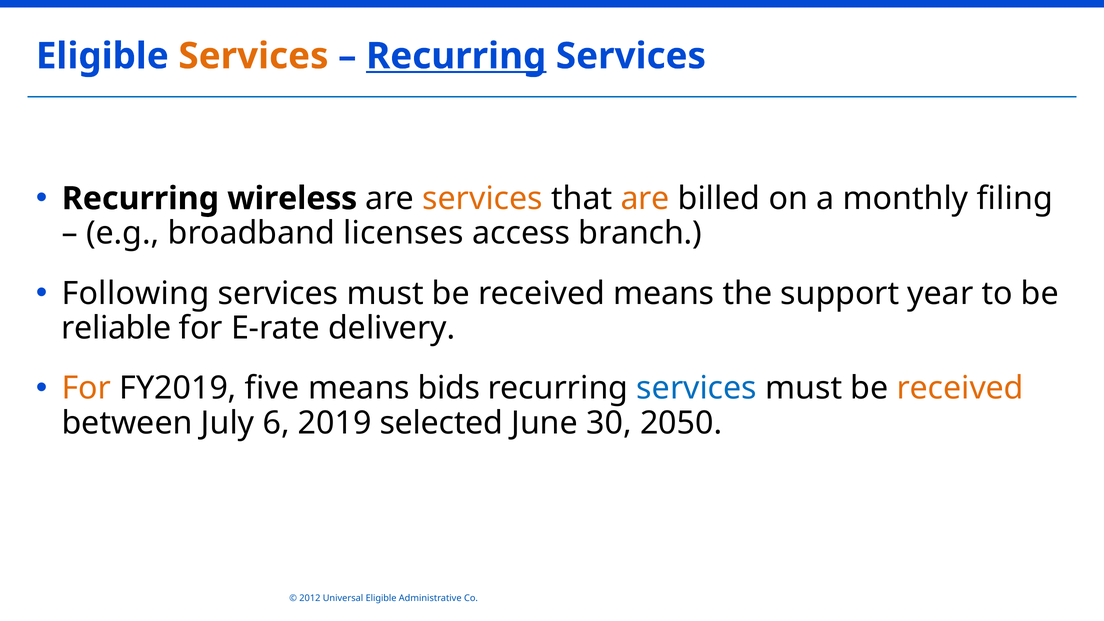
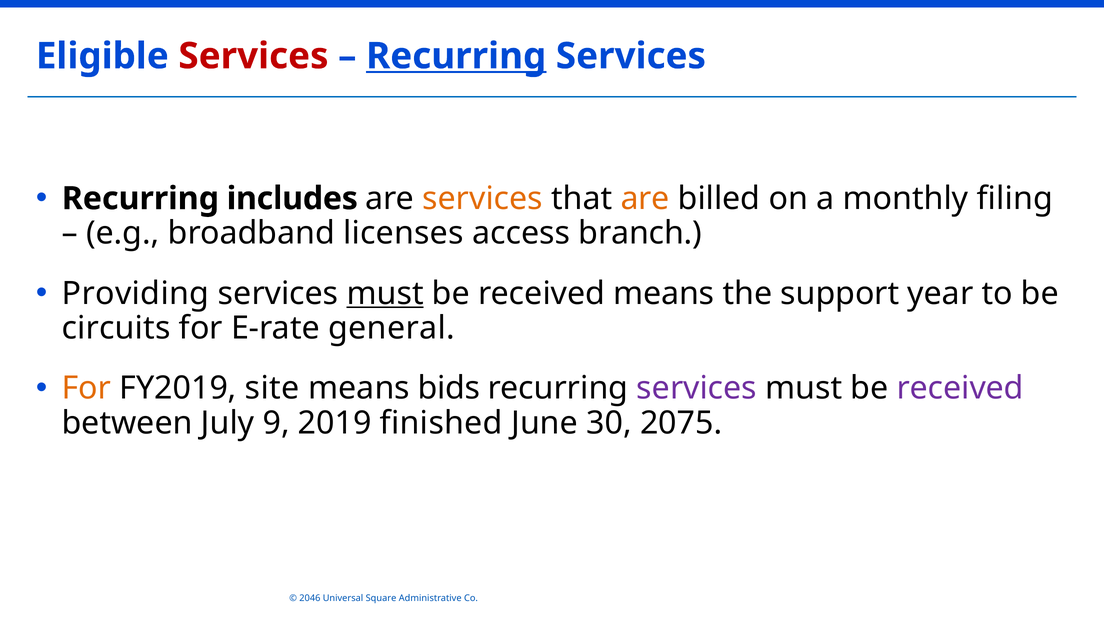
Services colour: orange -> red (253, 56)
wireless: wireless -> includes (292, 199)
Following: Following -> Providing (136, 293)
must underline: none -> present (385, 293)
reliable: reliable -> circuits (116, 328)
delivery: delivery -> general (392, 328)
five: five -> site (272, 388)
services colour: blue -> purple (697, 388)
received colour: orange -> purple (960, 388)
6: 6 -> 9 (276, 423)
selected: selected -> finished (441, 423)
2050: 2050 -> 2075 (681, 423)
2012: 2012 -> 2046 (310, 598)
Universal Eligible: Eligible -> Square (381, 598)
